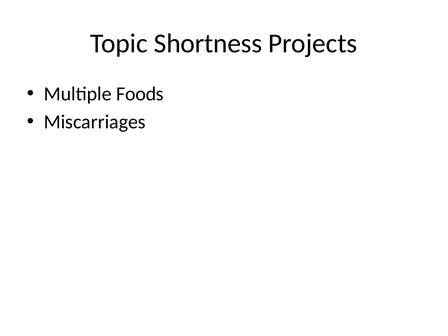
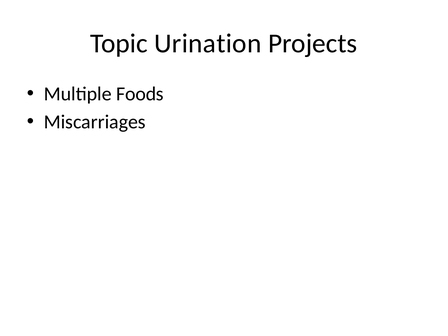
Shortness: Shortness -> Urination (208, 43)
